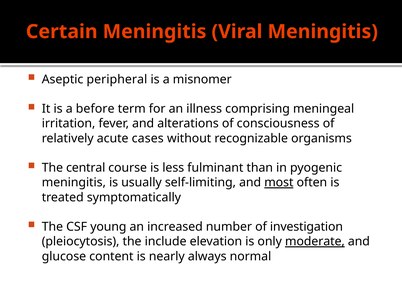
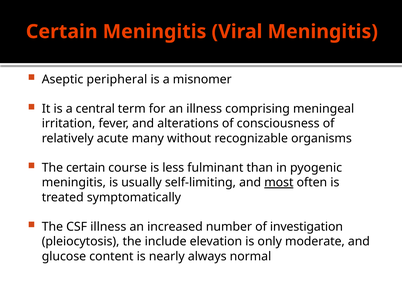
before: before -> central (95, 109)
cases: cases -> many (148, 138)
The central: central -> certain (86, 168)
CSF young: young -> illness (108, 226)
moderate underline: present -> none (315, 241)
